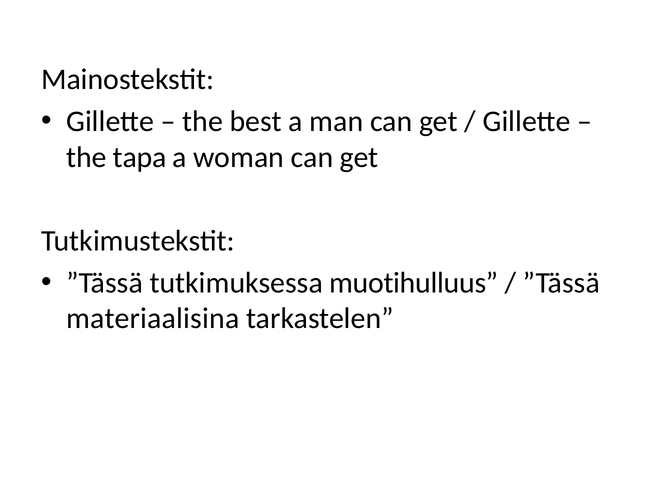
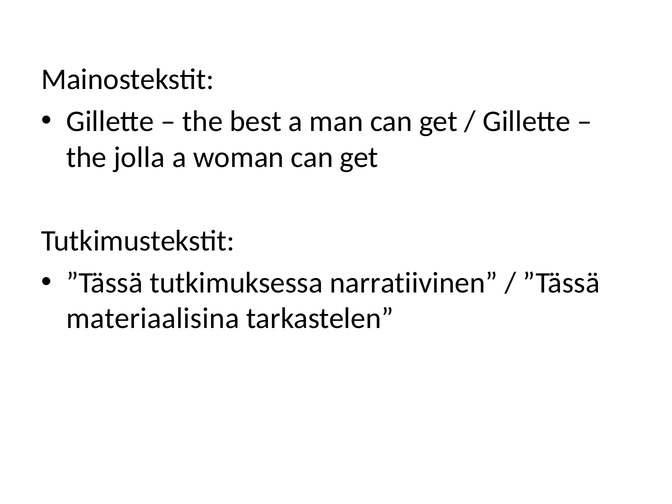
tapa: tapa -> jolla (139, 157)
muotihulluus: muotihulluus -> narratiivinen (414, 283)
